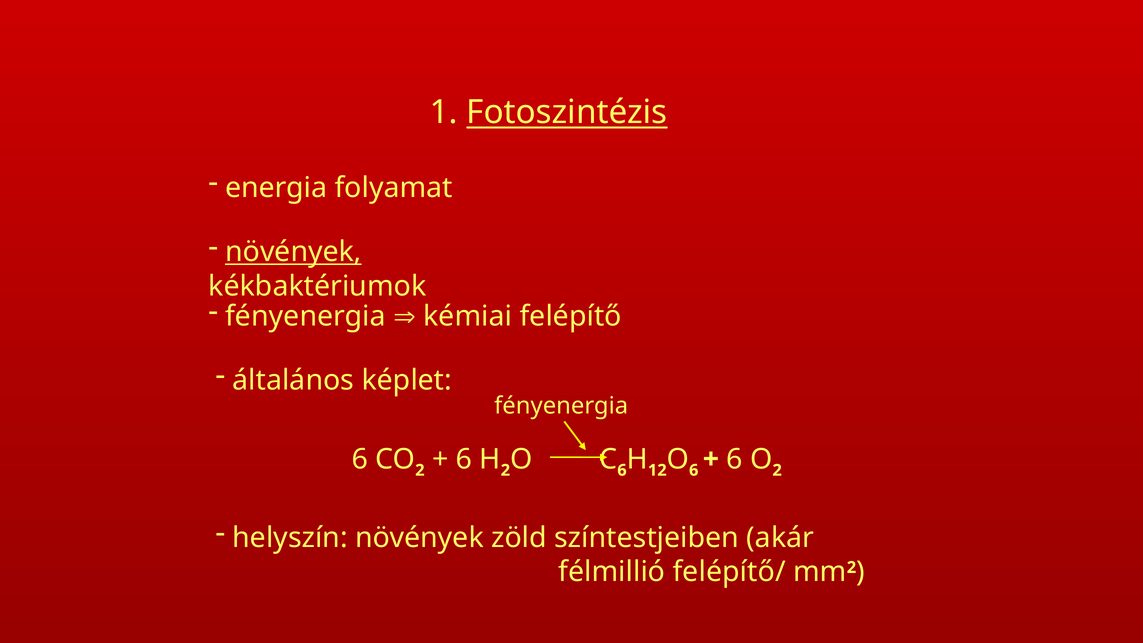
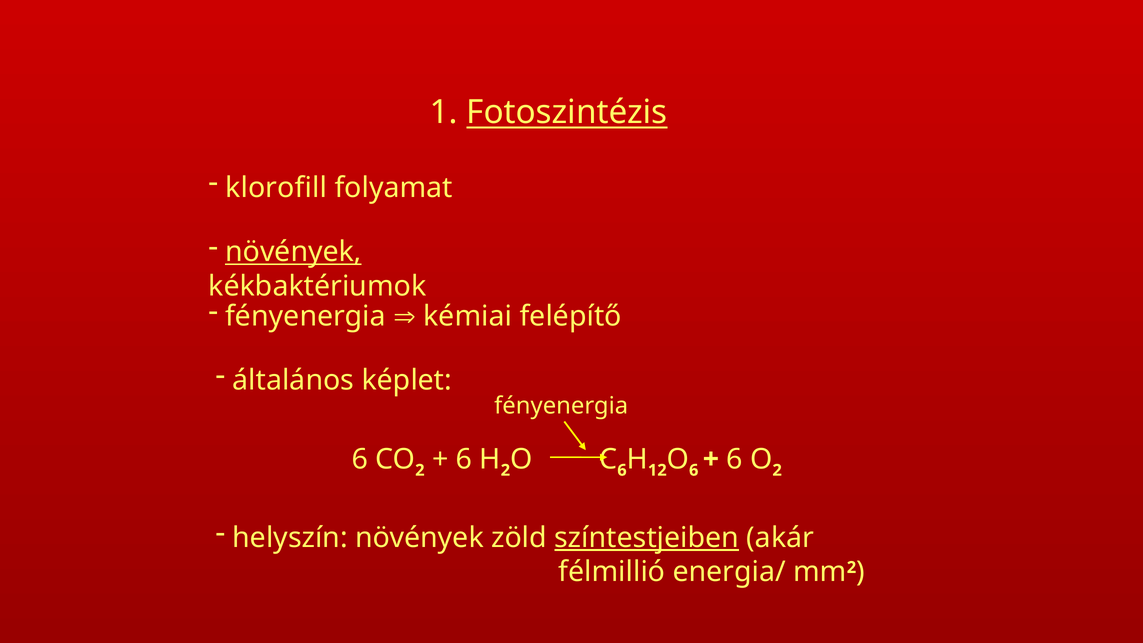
energia: energia -> klorofill (276, 188)
színtestjeiben underline: none -> present (647, 538)
felépítő/: felépítő/ -> energia/ (729, 572)
